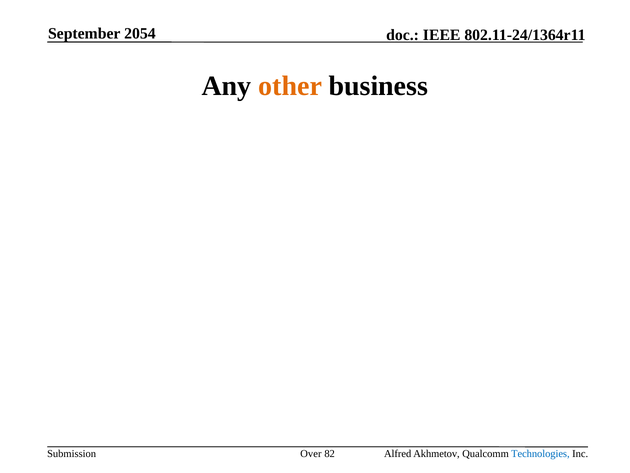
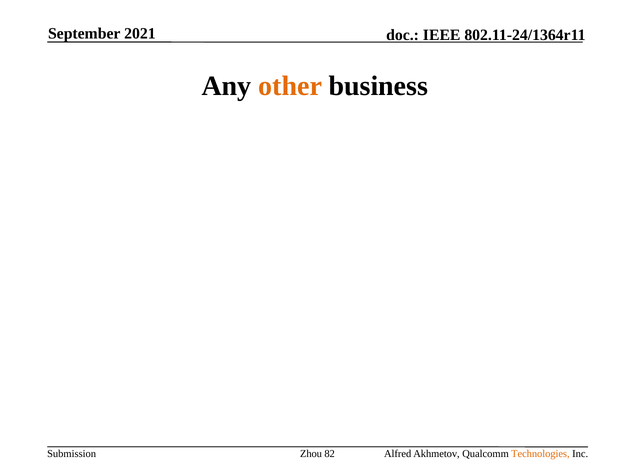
2054: 2054 -> 2021 (140, 33)
Over: Over -> Zhou (311, 453)
Technologies colour: blue -> orange (540, 453)
